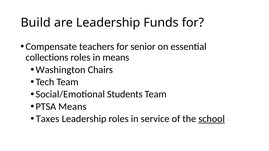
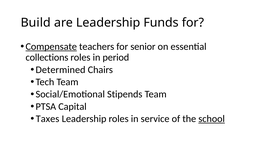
Compensate underline: none -> present (51, 47)
in means: means -> period (116, 58)
Washington: Washington -> Determined (61, 70)
Students: Students -> Stipends (125, 94)
PTSA Means: Means -> Capital (72, 107)
